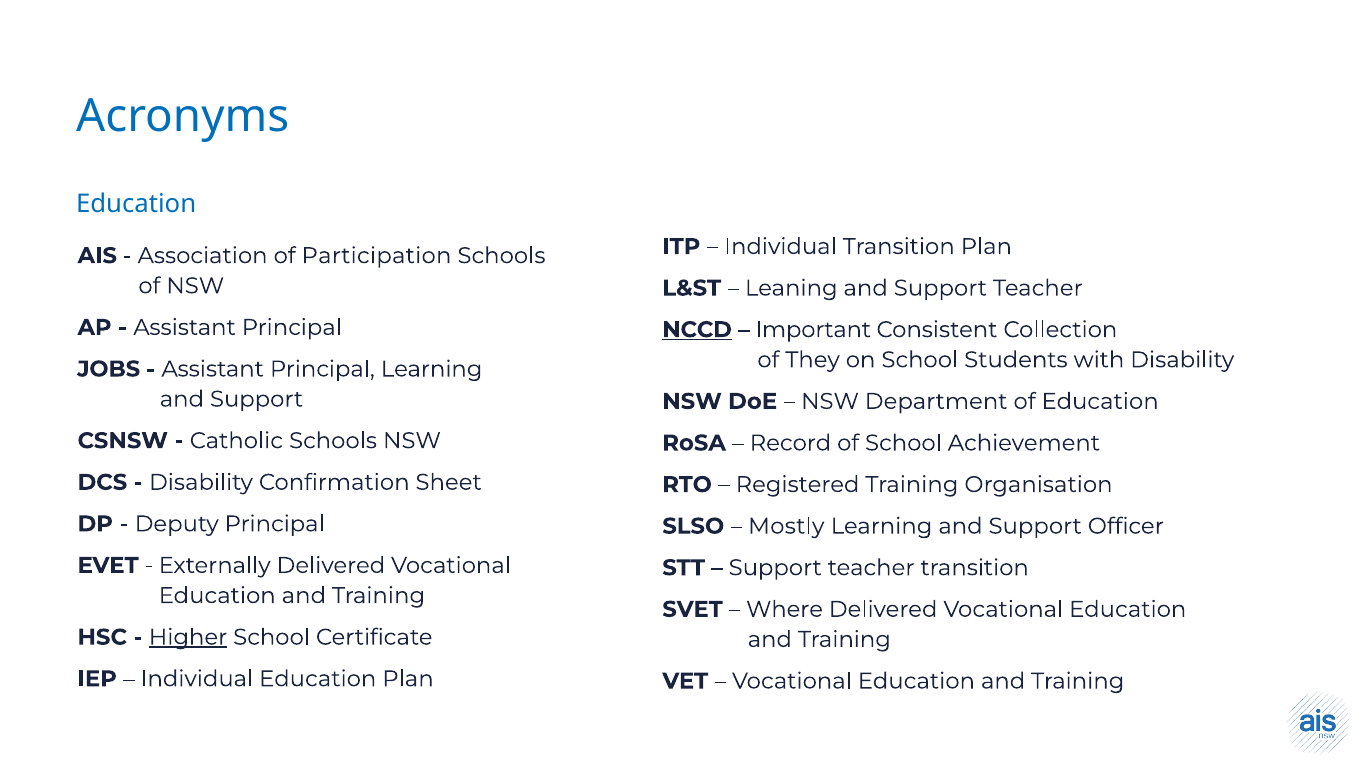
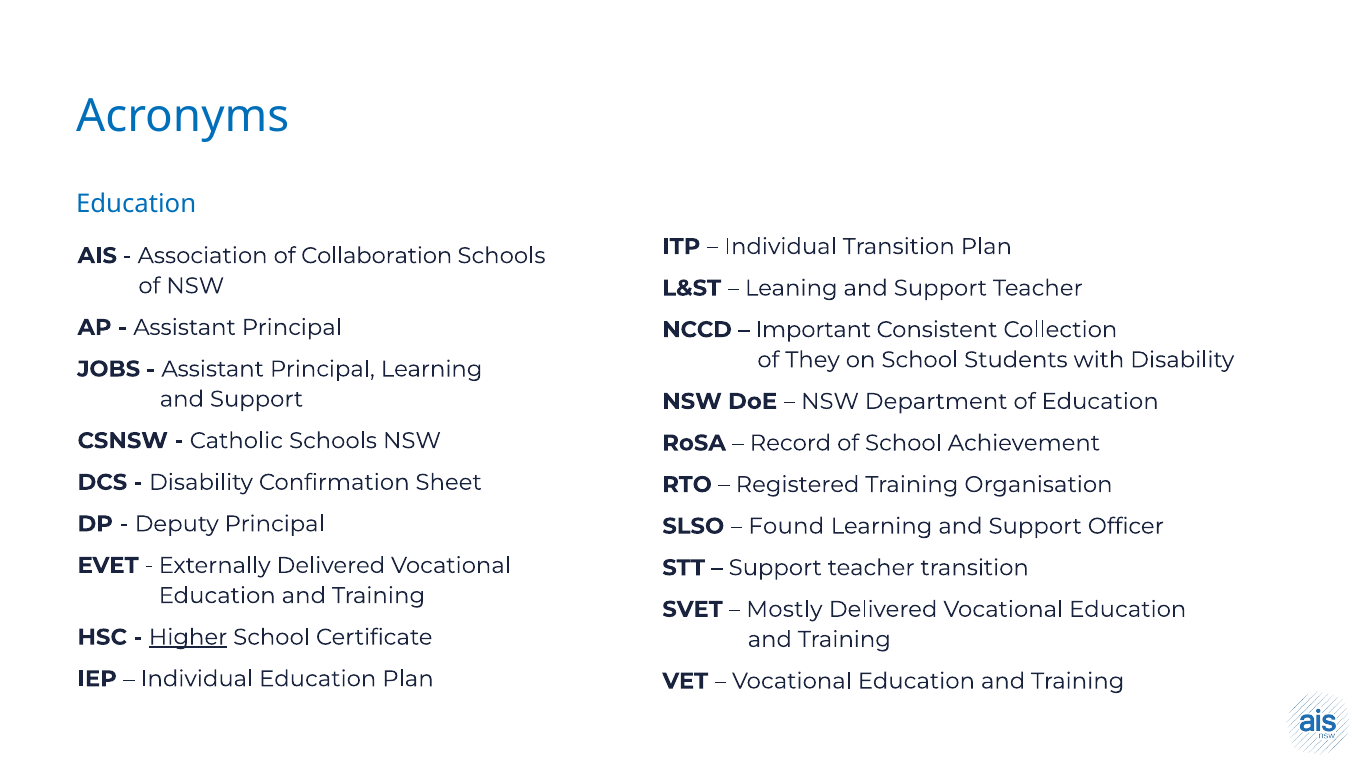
Participation: Participation -> Collaboration (377, 256)
NCCD underline: present -> none (697, 330)
Mostly: Mostly -> Found (786, 526)
Where: Where -> Mostly (784, 609)
